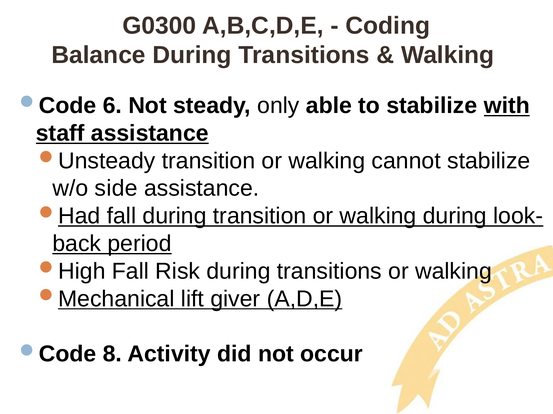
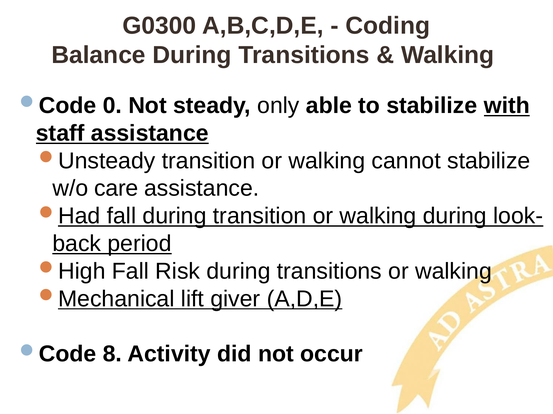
6: 6 -> 0 (112, 106)
side: side -> care (116, 189)
